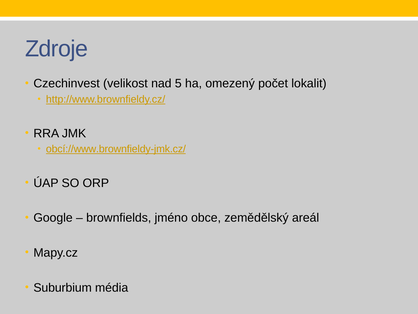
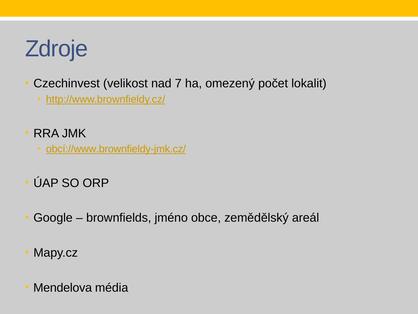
5: 5 -> 7 (178, 83)
Suburbium: Suburbium -> Mendelova (63, 287)
